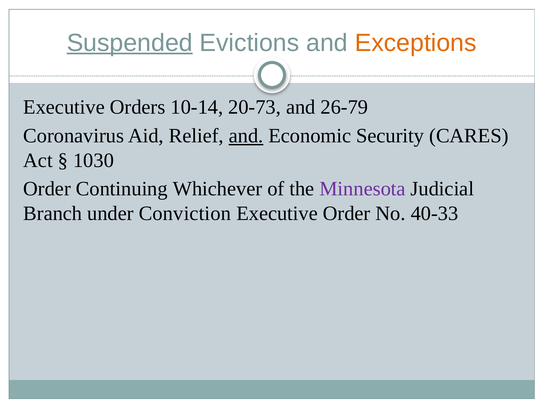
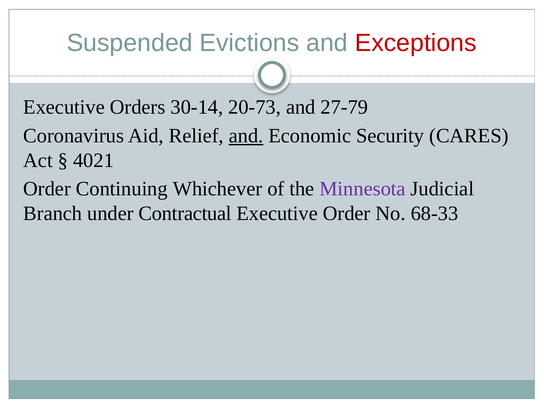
Suspended underline: present -> none (130, 43)
Exceptions colour: orange -> red (416, 43)
10-14: 10-14 -> 30-14 (197, 107)
26-79: 26-79 -> 27-79 (344, 107)
1030: 1030 -> 4021 (93, 160)
Conviction: Conviction -> Contractual (185, 213)
40-33: 40-33 -> 68-33 (434, 213)
